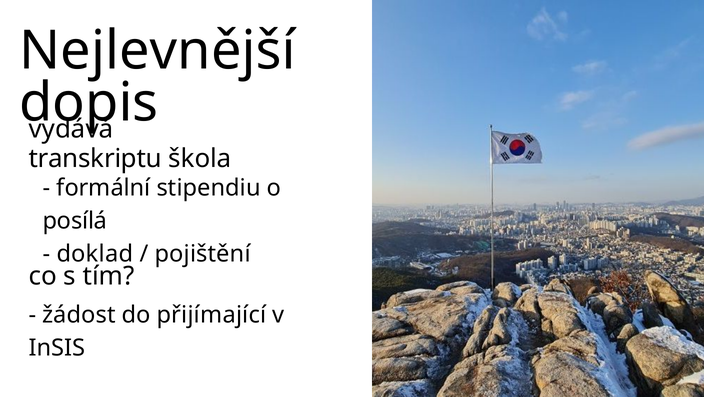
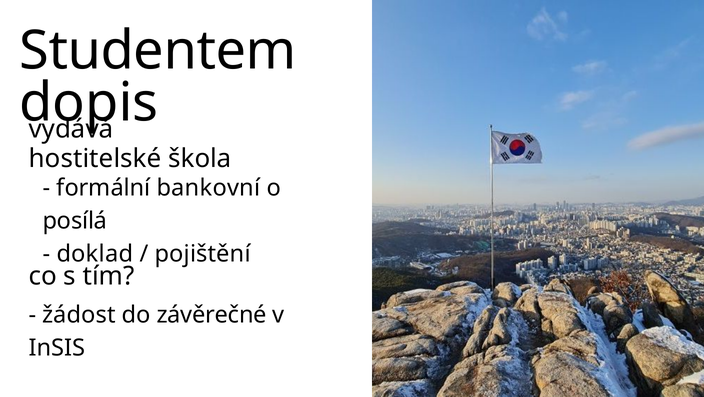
Nejlevnější: Nejlevnější -> Studentem (158, 51)
transkriptu: transkriptu -> hostitelské (95, 158)
stipendiu: stipendiu -> bankovní (209, 187)
přijímající: přijímající -> závěrečné (212, 314)
